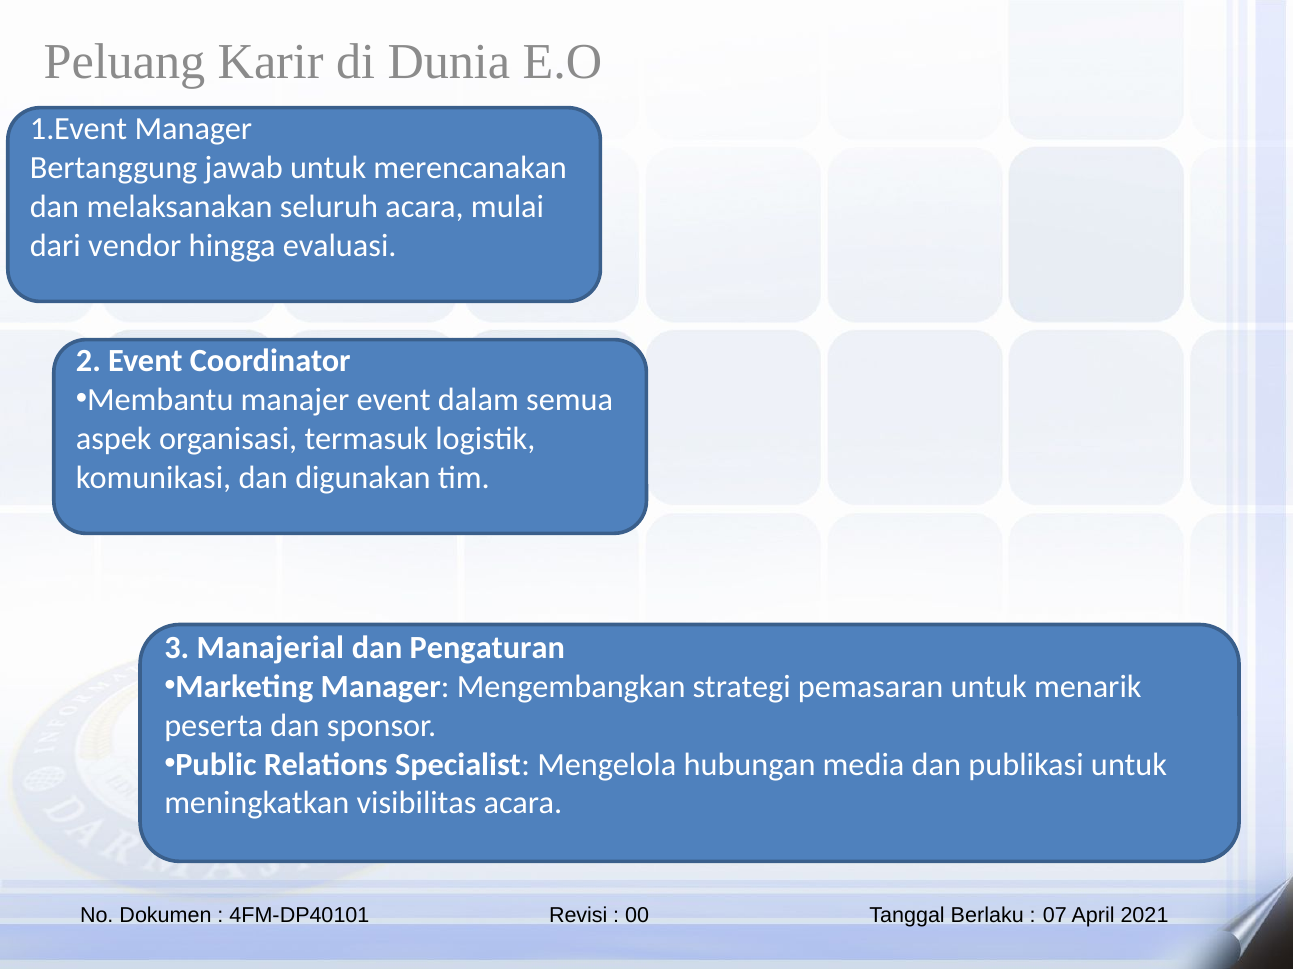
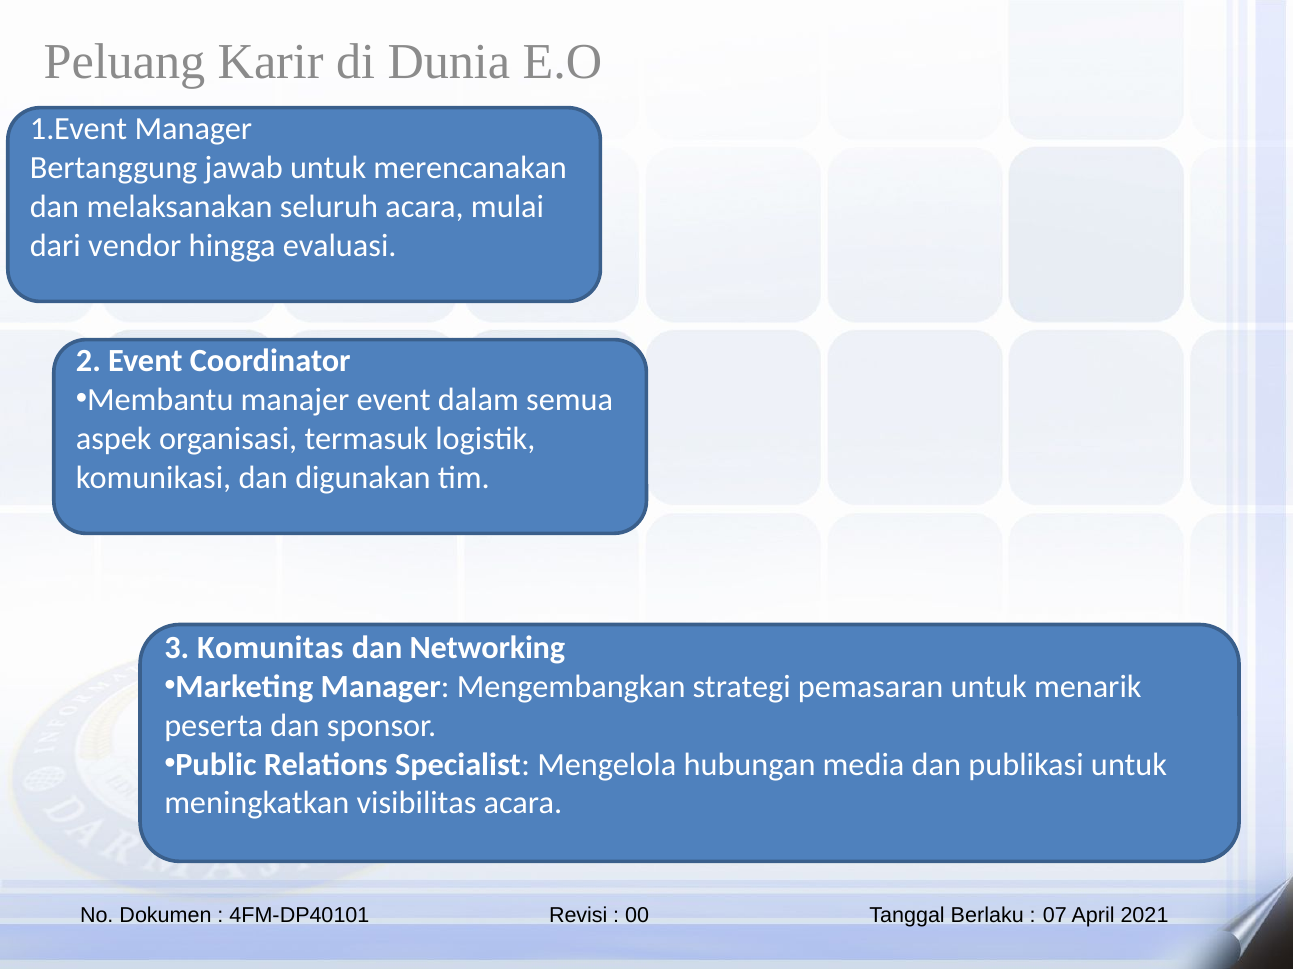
Manajerial: Manajerial -> Komunitas (270, 649)
Pengaturan: Pengaturan -> Networking (487, 649)
